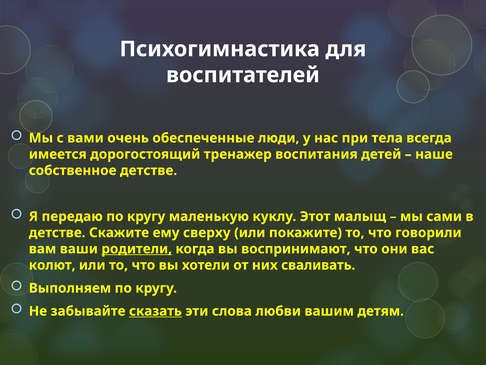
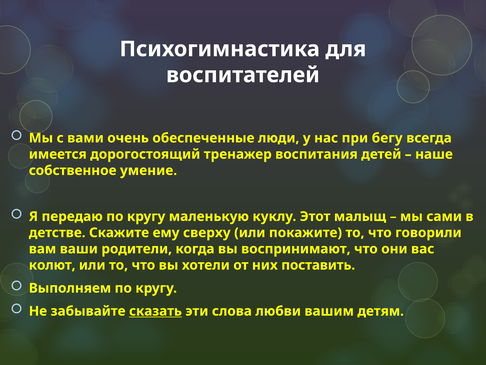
тела: тела -> бегу (387, 138)
собственное детстве: детстве -> умение (149, 170)
родители underline: present -> none (137, 249)
сваливать: сваливать -> поставить (318, 265)
